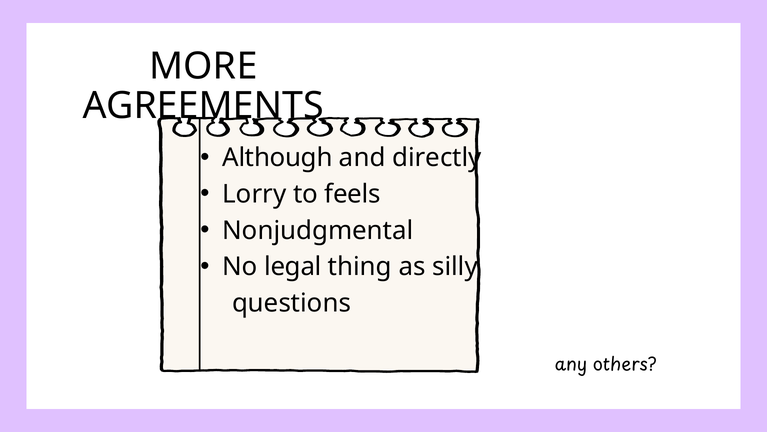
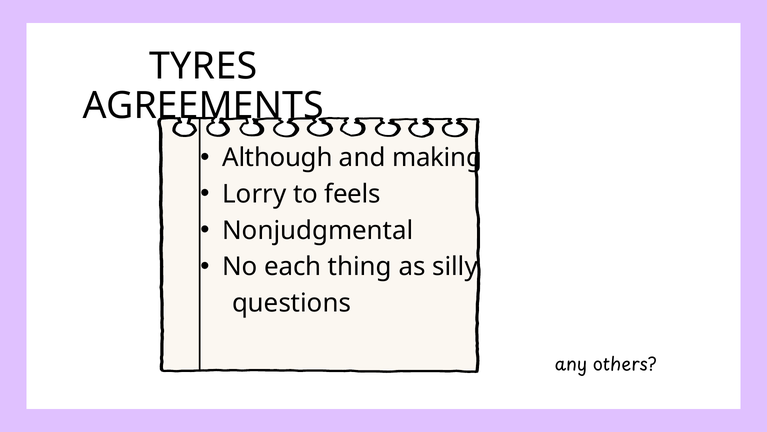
MORE: MORE -> TYRES (203, 66)
directly: directly -> making (437, 158)
legal: legal -> each (293, 267)
